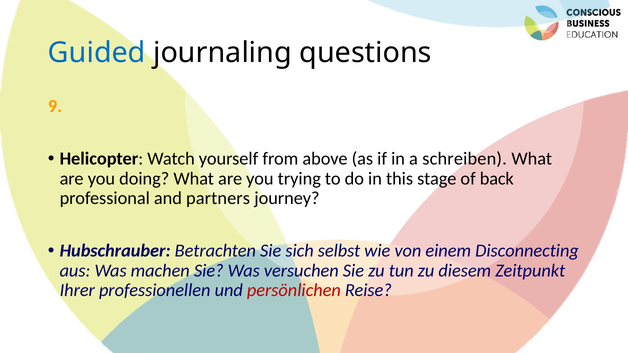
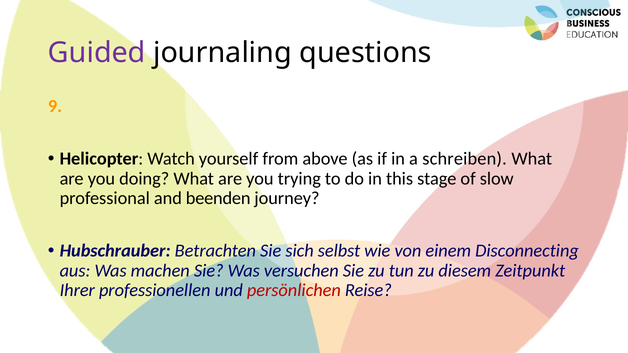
Guided colour: blue -> purple (97, 53)
back: back -> slow (497, 179)
partners: partners -> beenden (218, 198)
